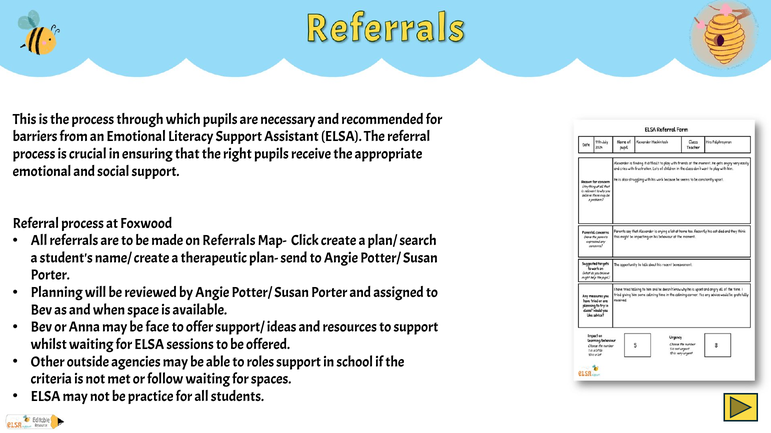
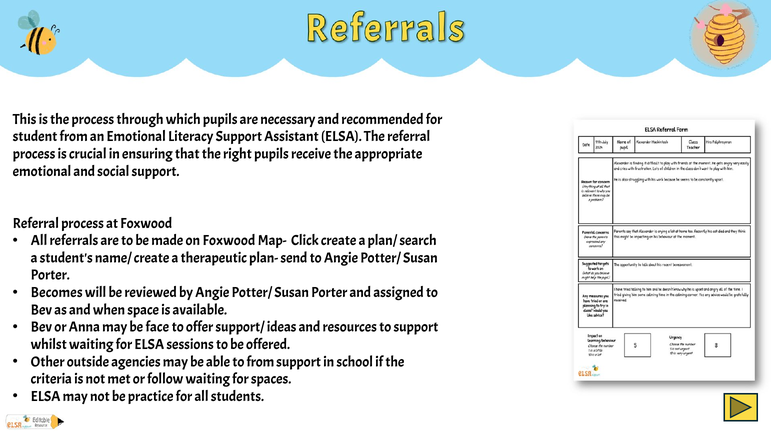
barriers: barriers -> student (35, 137)
on Referrals: Referrals -> Foxwood (229, 241)
Planning: Planning -> Becomes (57, 293)
to roles: roles -> from (260, 362)
